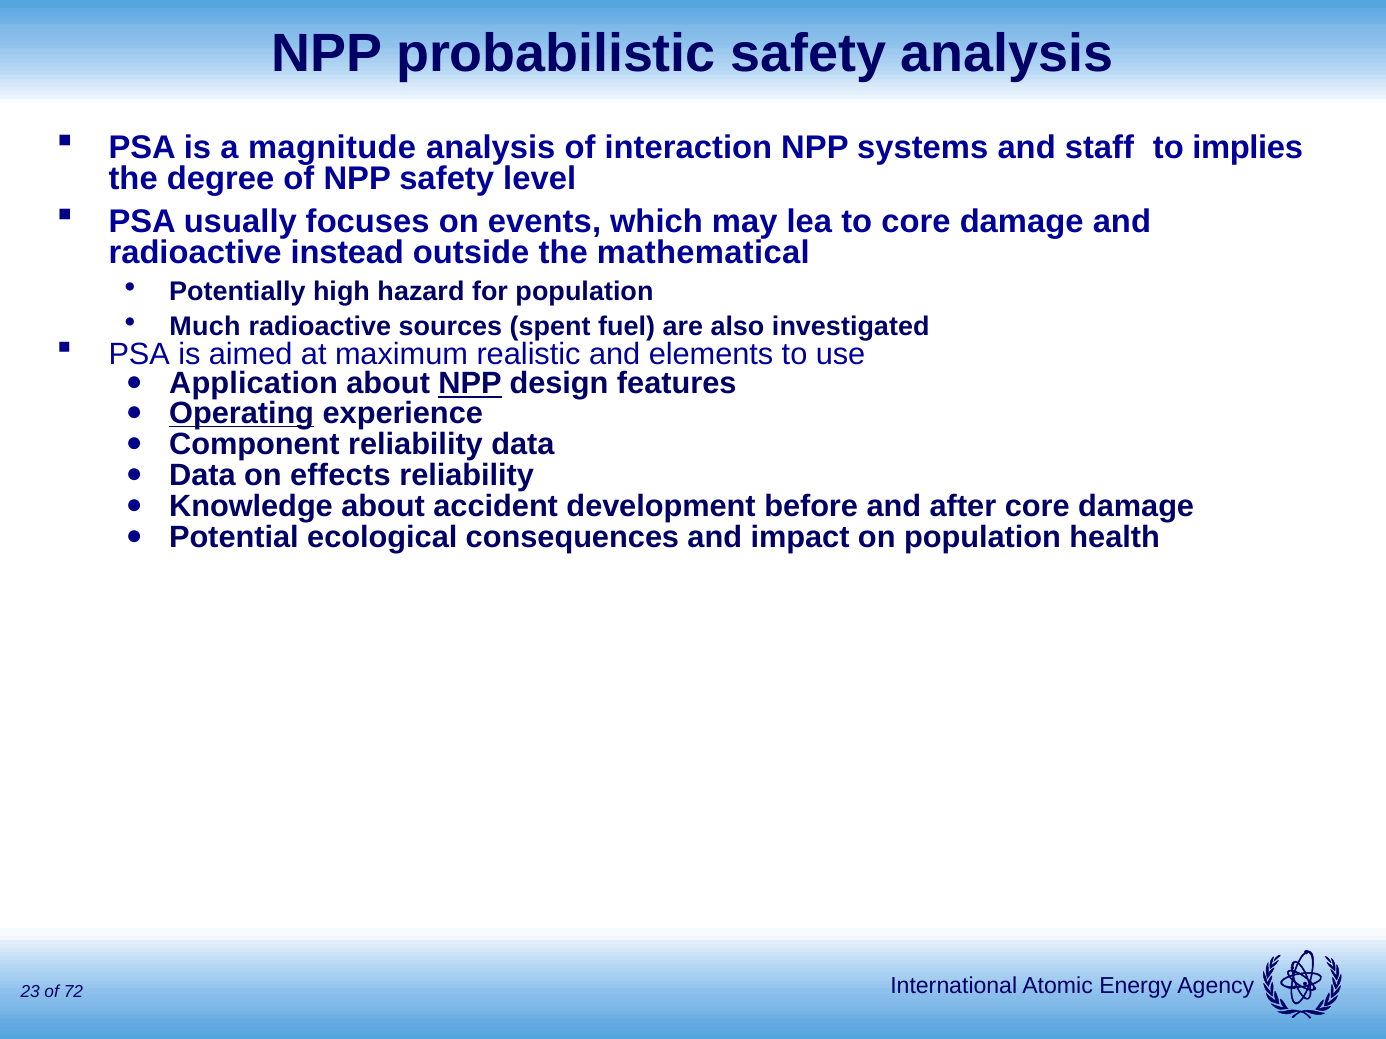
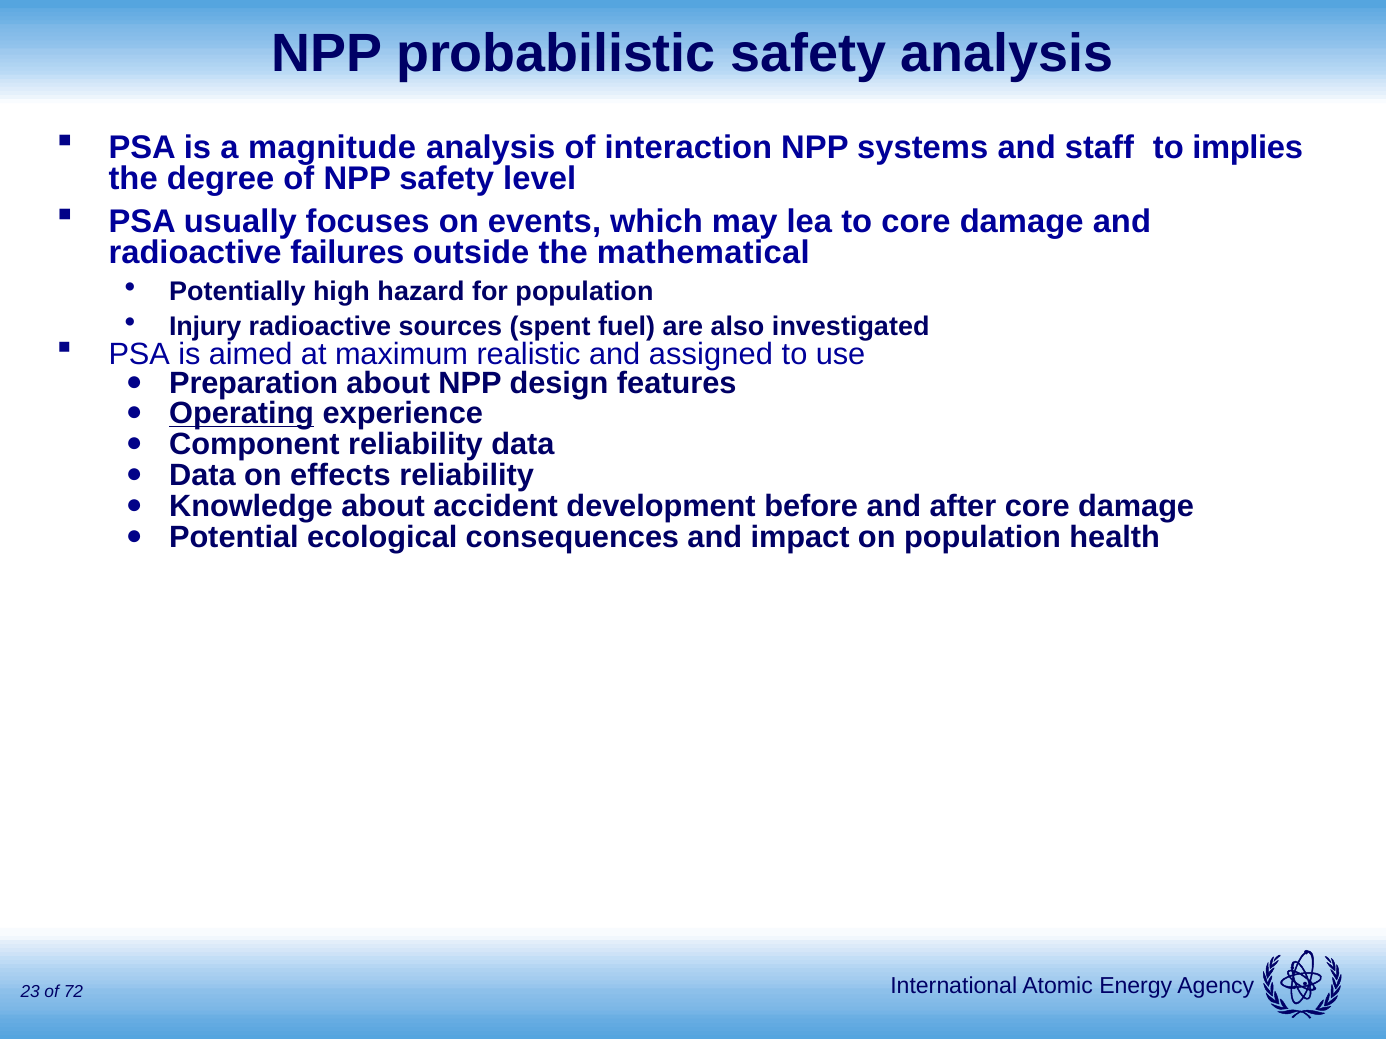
instead: instead -> failures (347, 253)
Much: Much -> Injury (205, 327)
elements: elements -> assigned (711, 354)
Application: Application -> Preparation (254, 384)
NPP underline: present -> none (470, 384)
